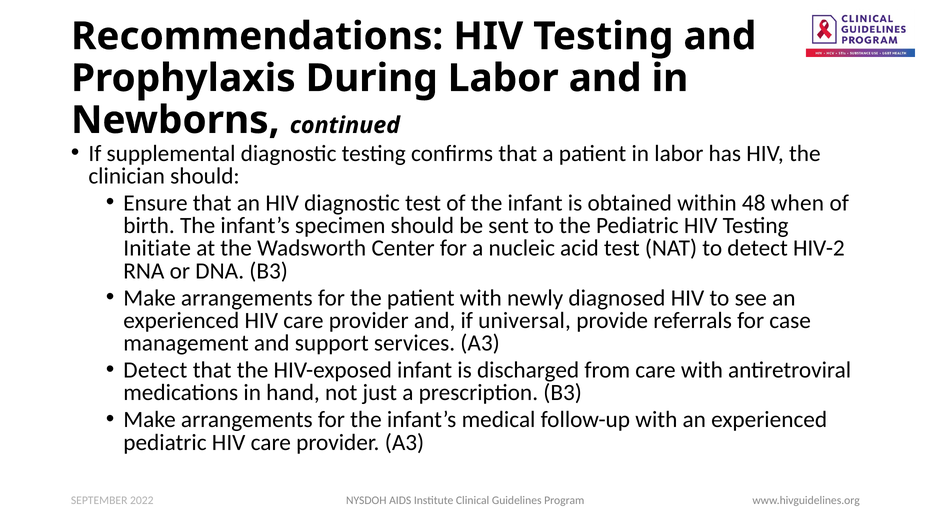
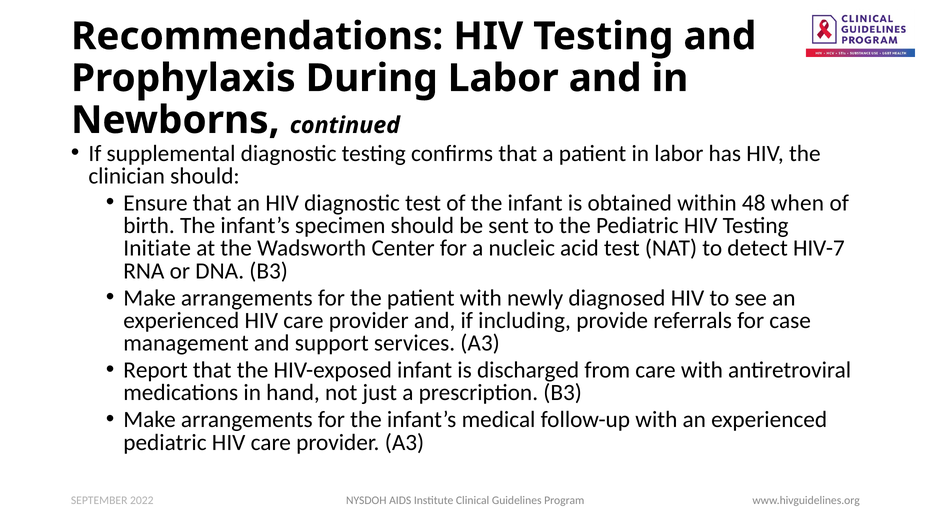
HIV-2: HIV-2 -> HIV-7 (819, 248)
universal: universal -> including (525, 320)
Detect: Detect -> Report (156, 370)
